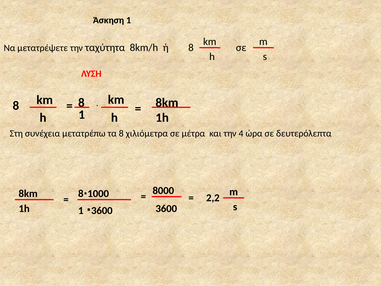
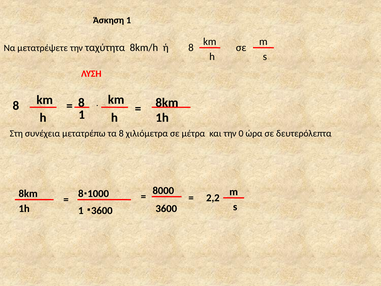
4: 4 -> 0 (241, 133)
